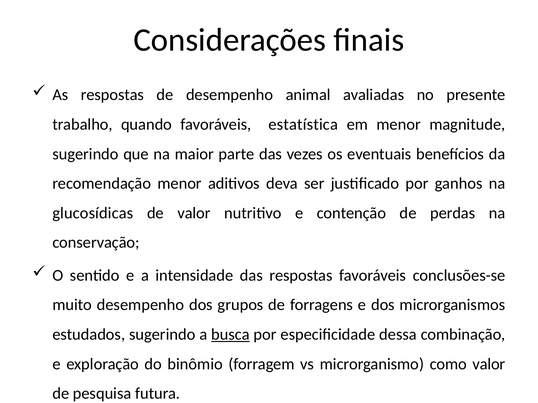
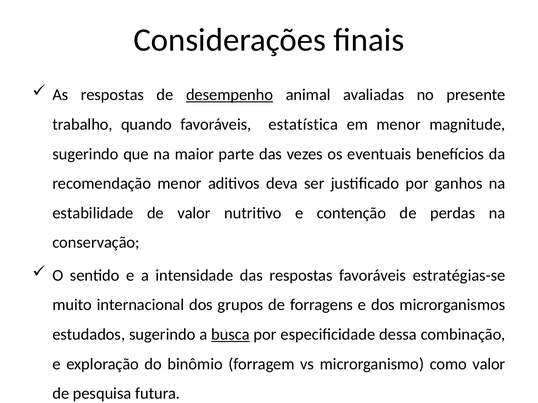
desempenho underline: none -> present (230, 95)
glucosídicas: glucosídicas -> estabilidade (93, 213)
conclusões-se: conclusões-se -> estratégias-se (459, 276)
muito desempenho: desempenho -> internacional (140, 305)
